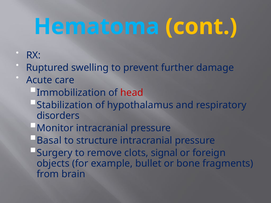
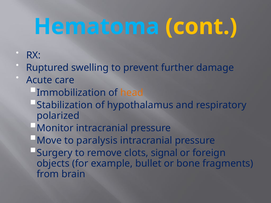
head colour: red -> orange (132, 93)
disorders: disorders -> polarized (58, 116)
Basal: Basal -> Move (49, 141)
structure: structure -> paralysis (97, 141)
